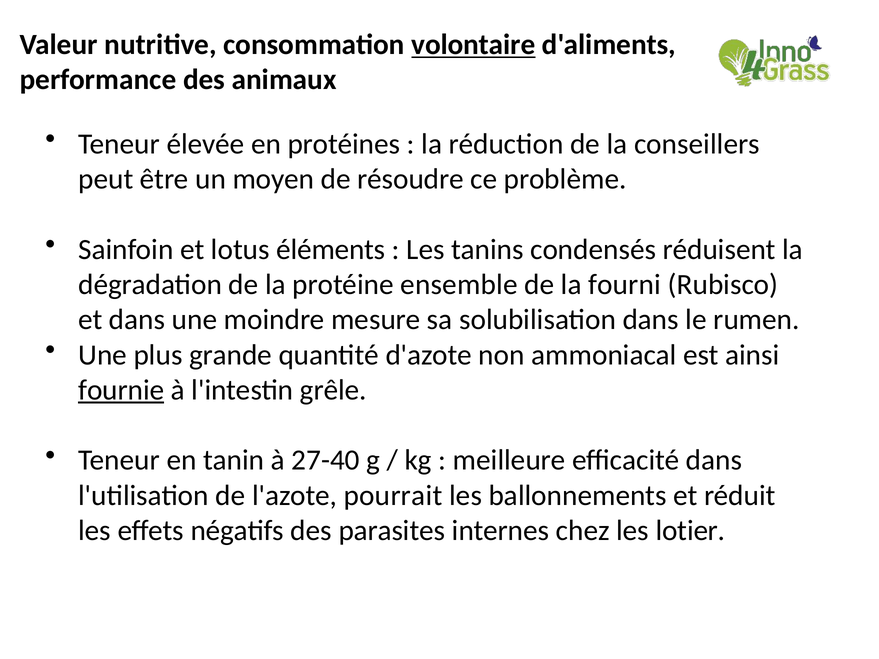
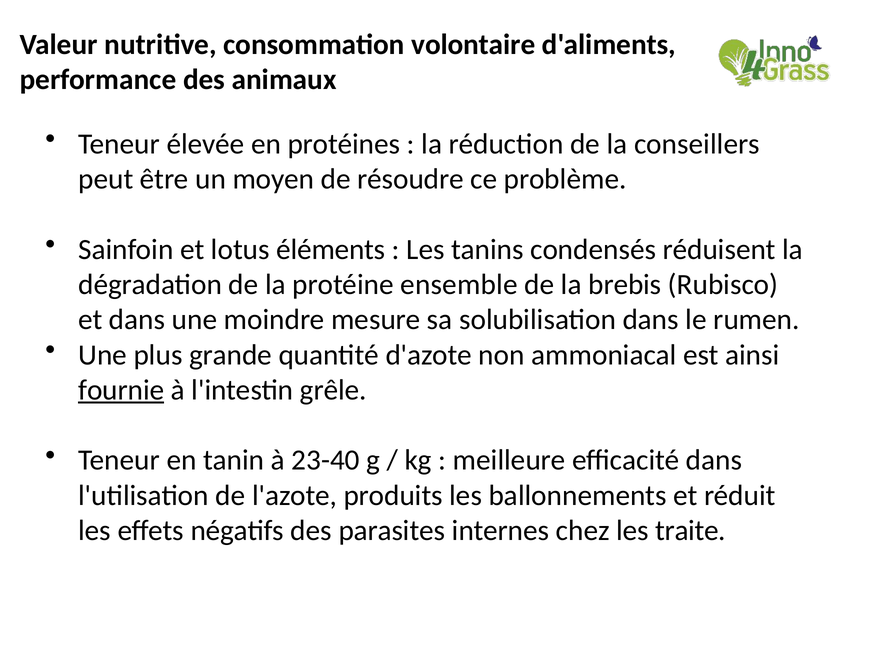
volontaire underline: present -> none (473, 45)
fourni: fourni -> brebis (625, 285)
27-40: 27-40 -> 23-40 (326, 460)
pourrait: pourrait -> produits (393, 496)
lotier: lotier -> traite (691, 531)
